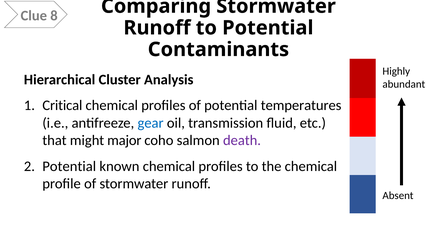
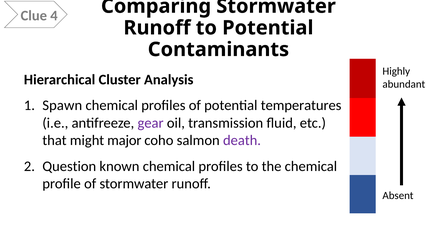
8: 8 -> 4 (54, 16)
Critical: Critical -> Spawn (62, 105)
gear colour: blue -> purple (151, 123)
Potential: Potential -> Question (69, 166)
